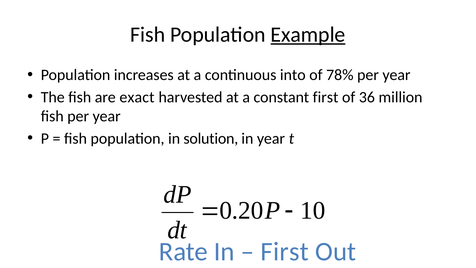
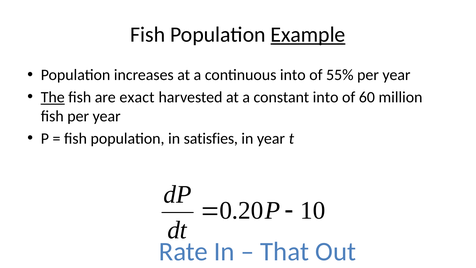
78%: 78% -> 55% (340, 75)
The underline: none -> present (53, 97)
constant first: first -> into (326, 97)
36: 36 -> 60 (367, 97)
solution: solution -> satisfies (211, 138)
First: First -> That (285, 251)
